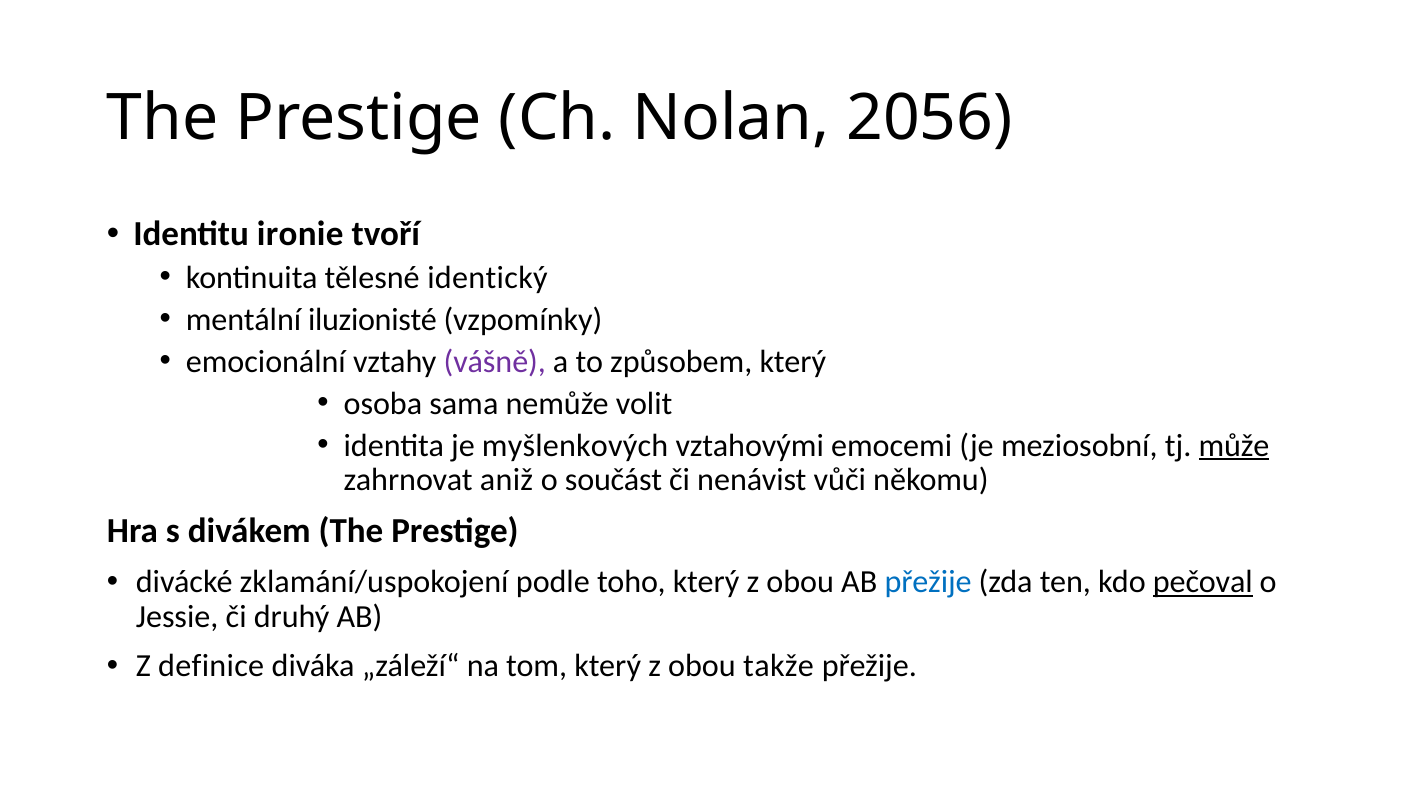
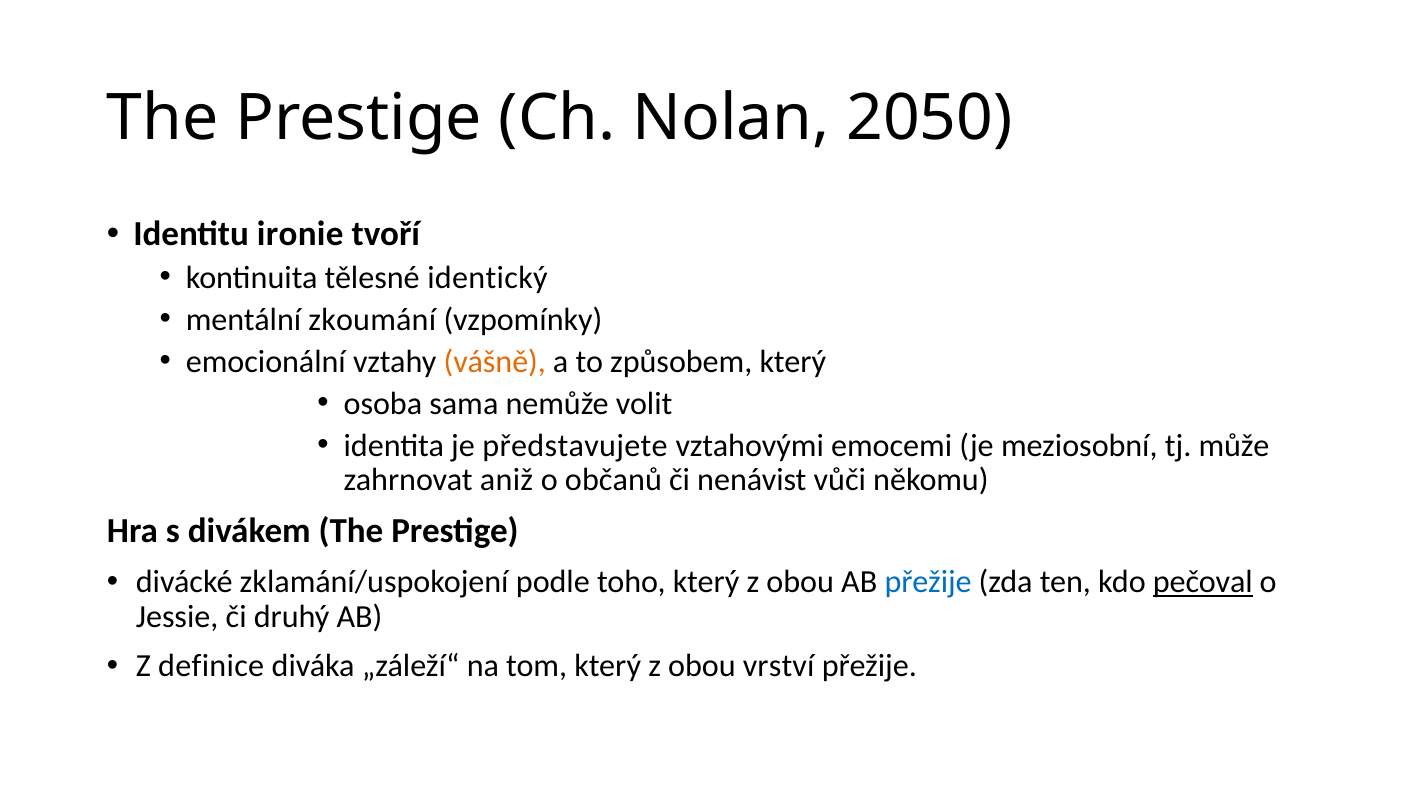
2056: 2056 -> 2050 (930, 118)
iluzionisté: iluzionisté -> zkoumání (372, 320)
vášně colour: purple -> orange (495, 362)
myšlenkových: myšlenkových -> představujete (575, 445)
může underline: present -> none (1234, 445)
součást: součást -> občanů (613, 480)
takže: takže -> vrství (779, 666)
